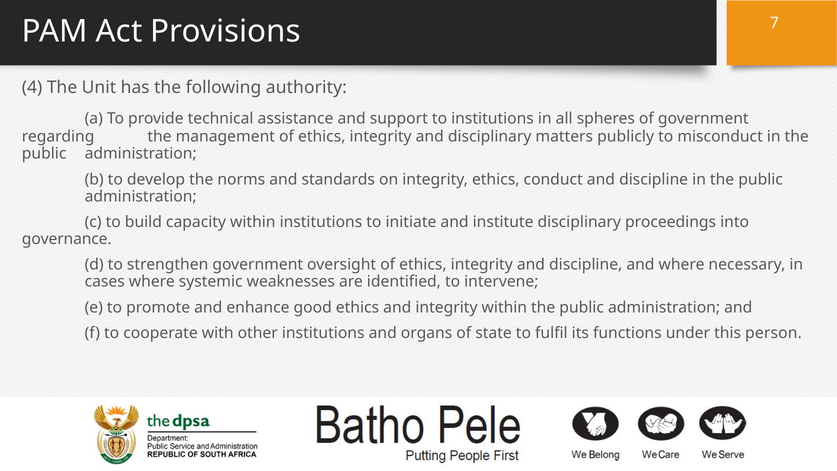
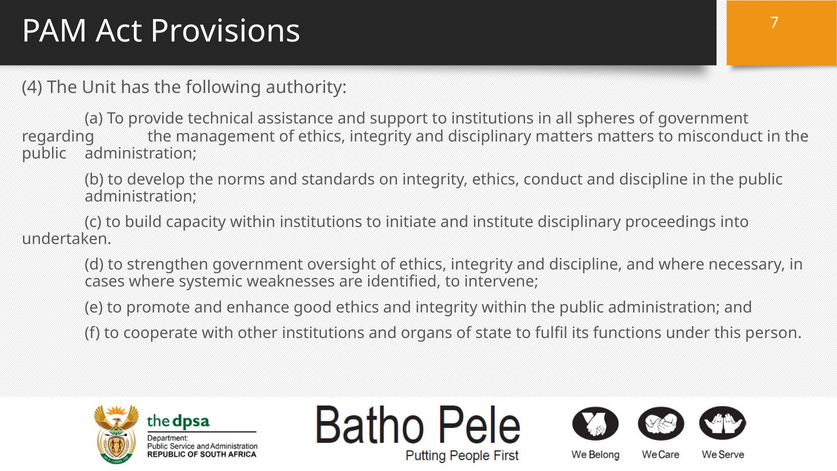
matters publicly: publicly -> matters (626, 137)
governance: governance -> undertaken (67, 239)
